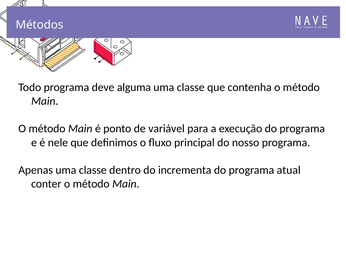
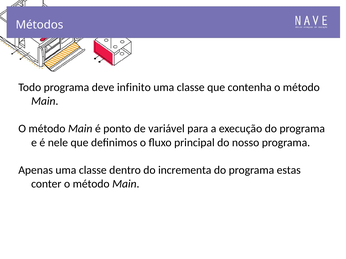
alguma: alguma -> infinito (134, 87)
atual: atual -> estas (289, 170)
